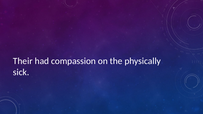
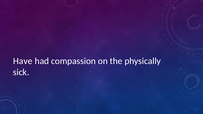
Their: Their -> Have (23, 61)
